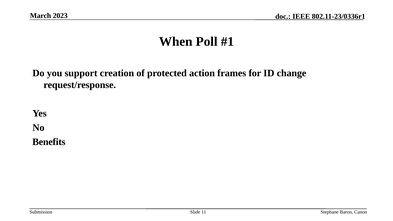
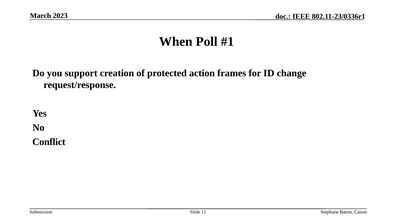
Benefits: Benefits -> Conflict (49, 142)
